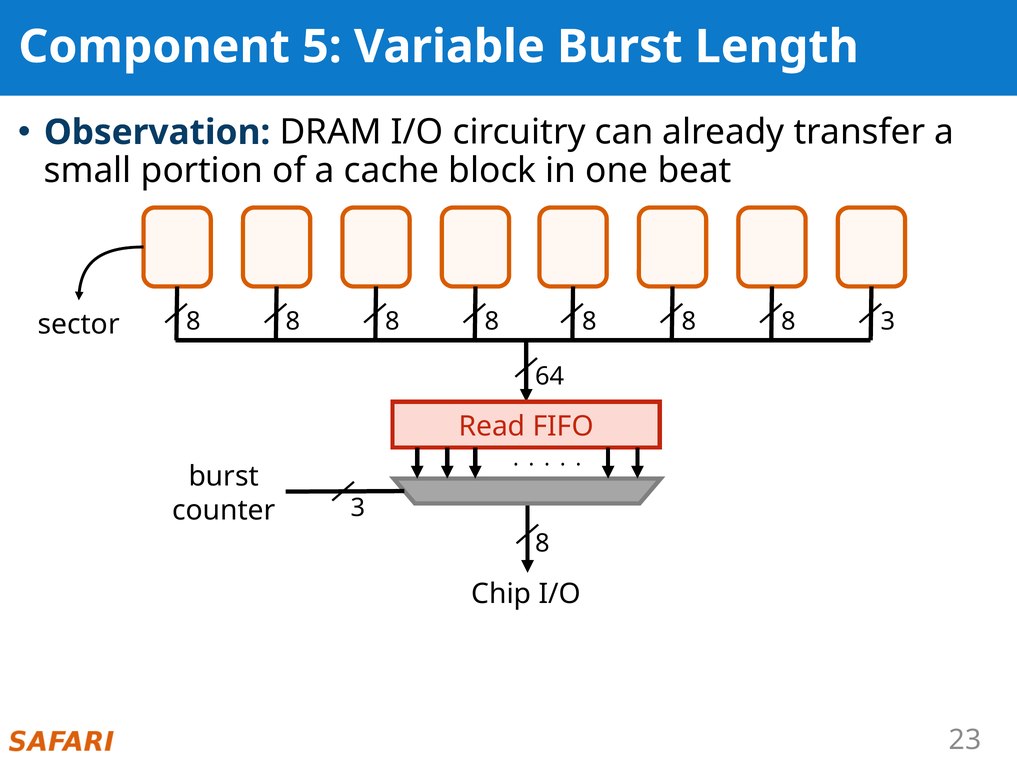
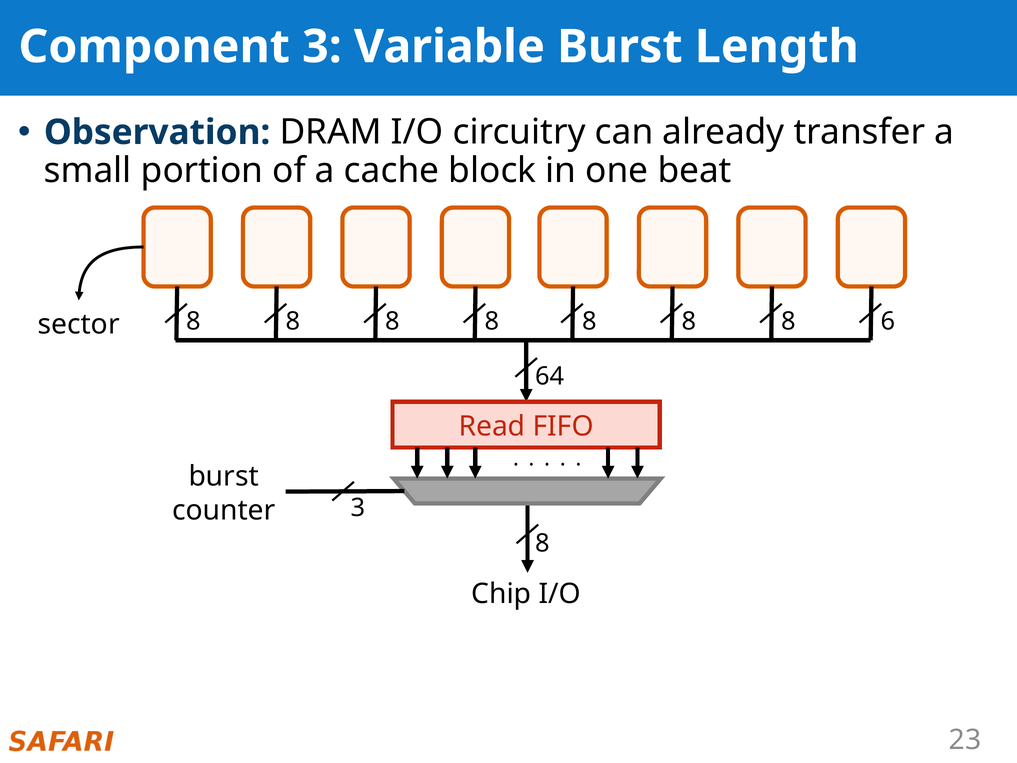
Component 5: 5 -> 3 (322, 47)
3: 3 -> 6 (888, 321)
